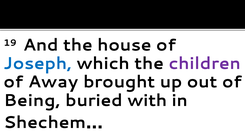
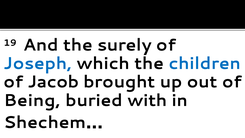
house: house -> surely (124, 45)
children colour: purple -> blue (205, 63)
Away: Away -> Jacob (53, 82)
